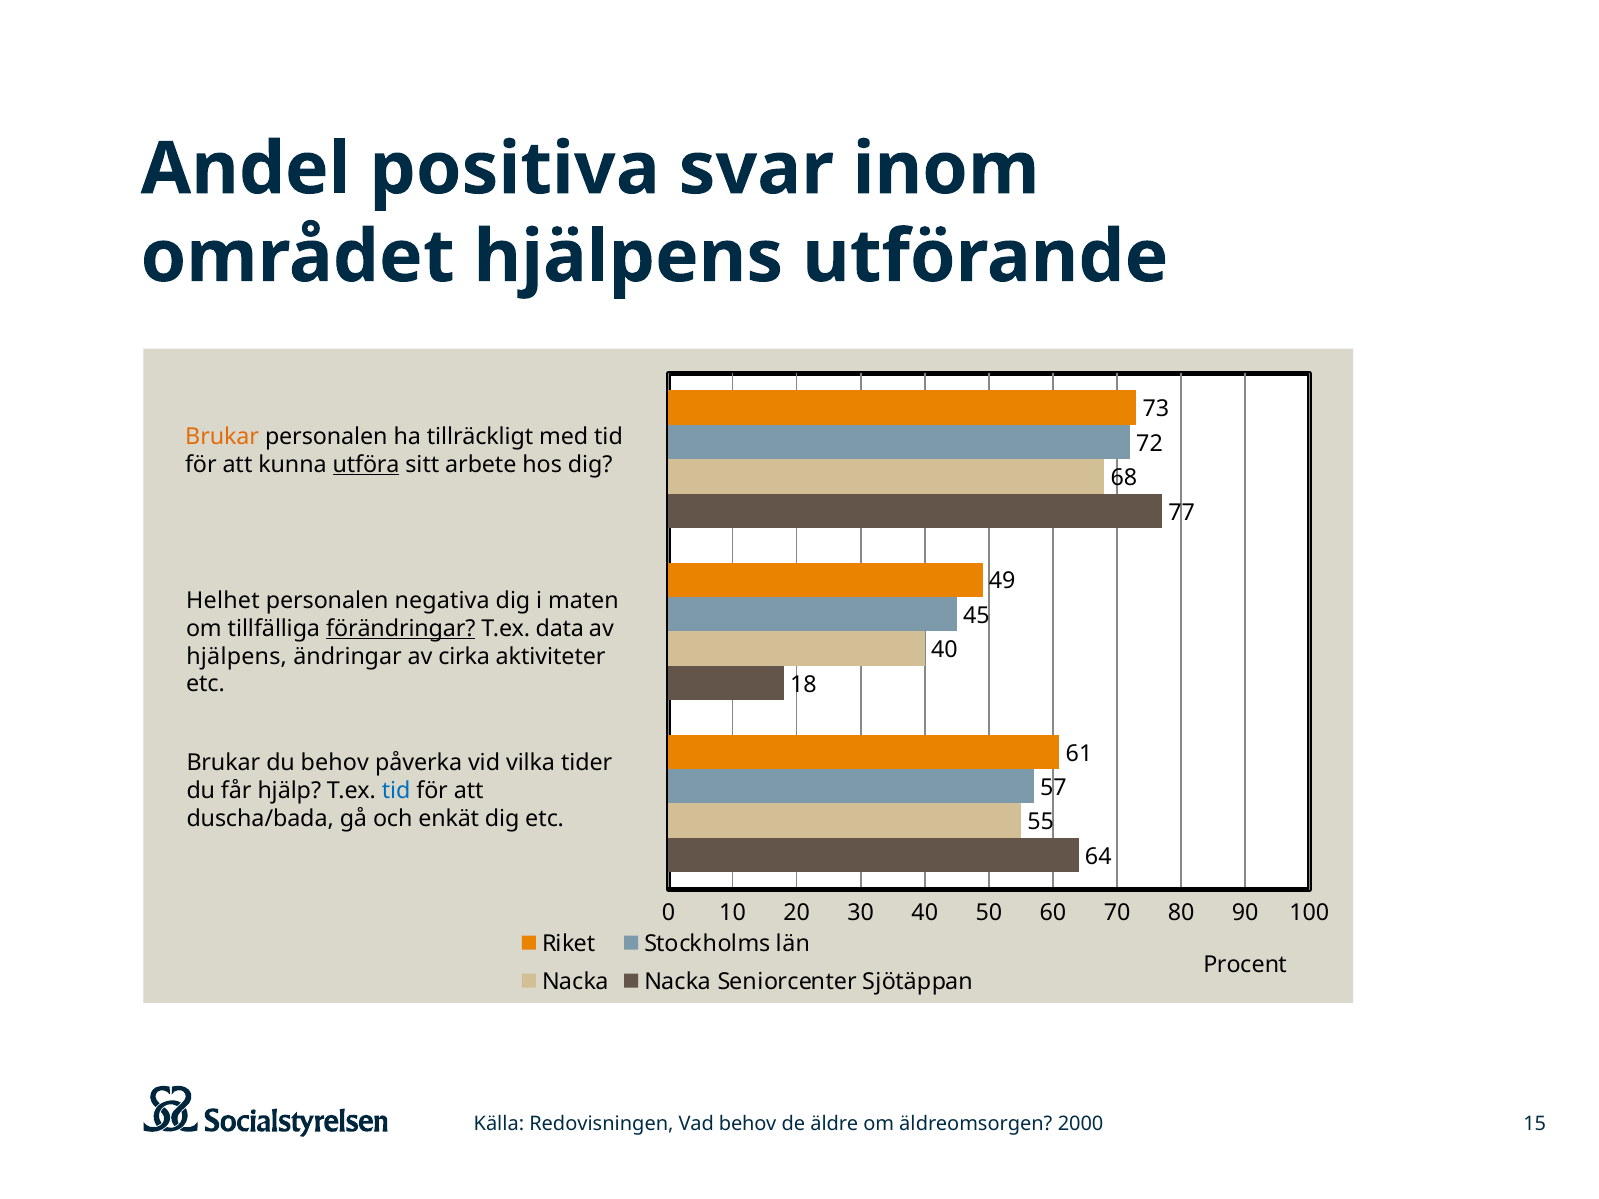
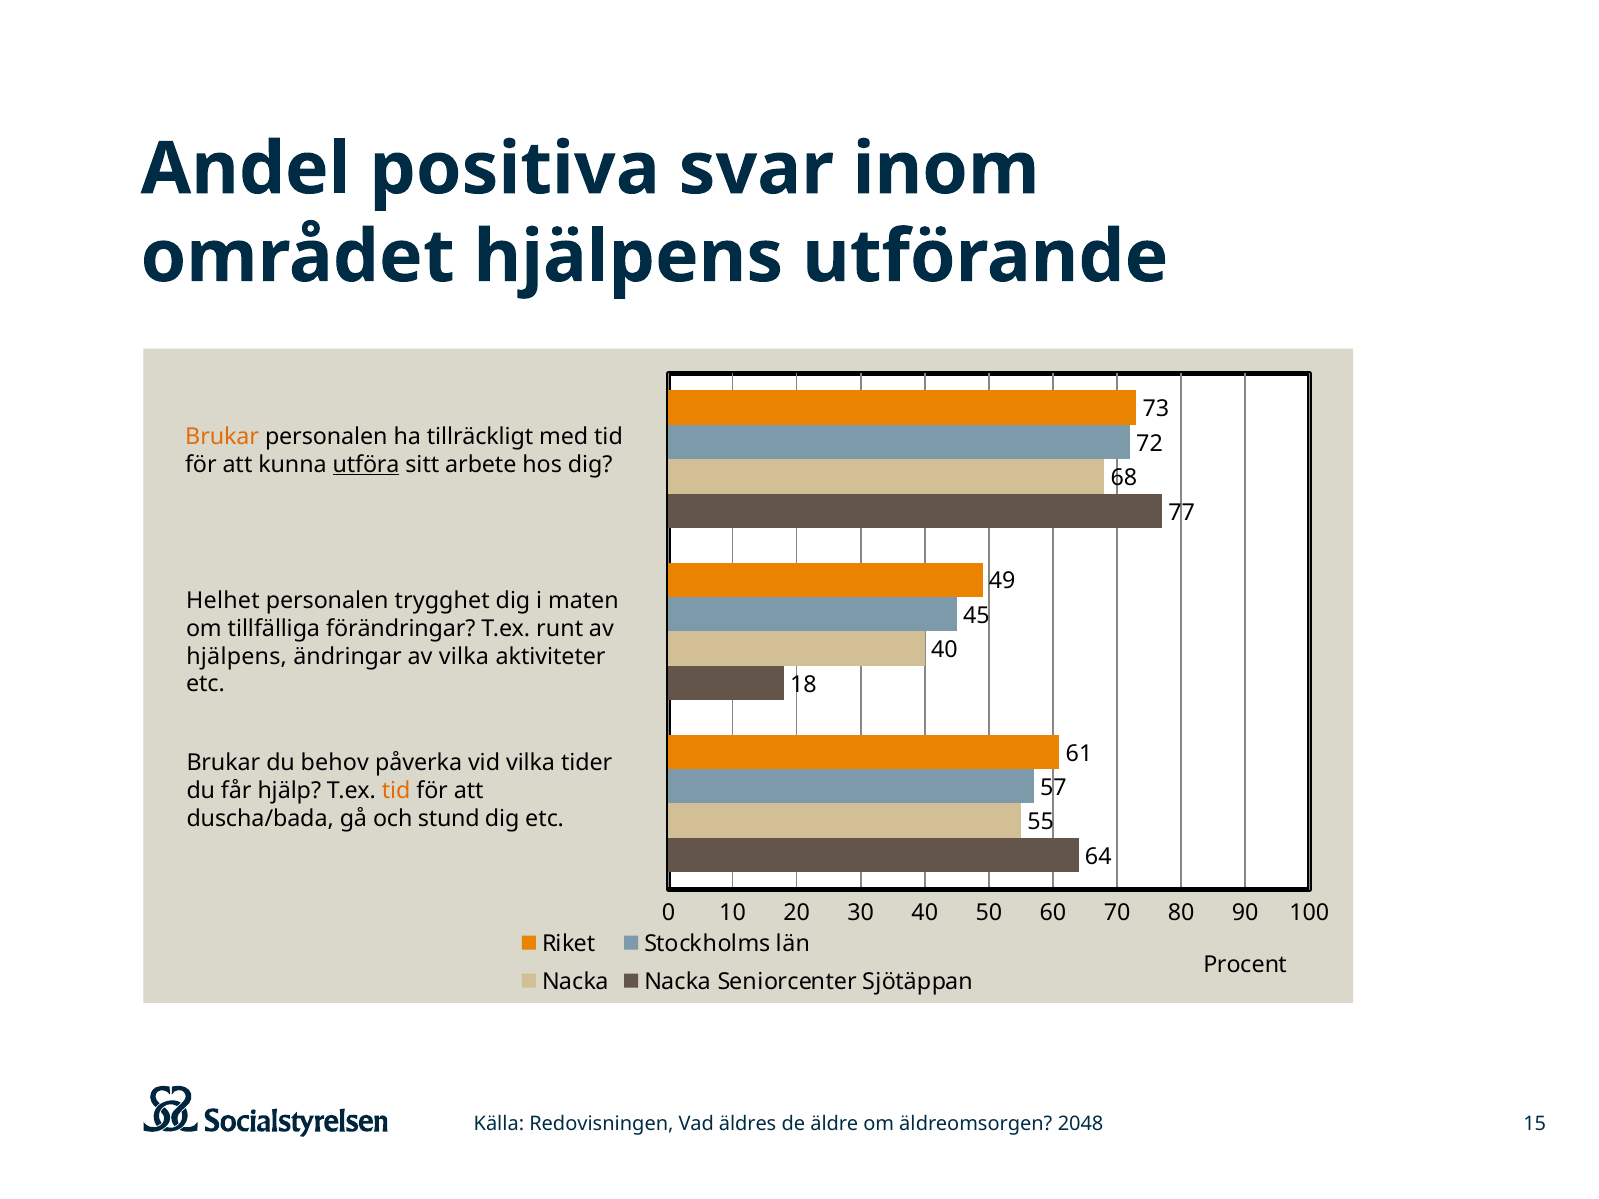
negativa: negativa -> trygghet (442, 601)
förändringar underline: present -> none (401, 629)
data: data -> runt (560, 629)
av cirka: cirka -> vilka (464, 656)
tid colour: blue -> orange (396, 791)
enkät: enkät -> stund (449, 819)
Vad behov: behov -> äldres (748, 1124)
2000: 2000 -> 2048 (1081, 1124)
